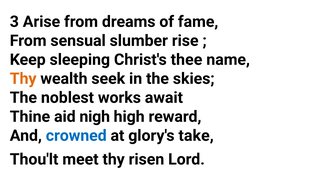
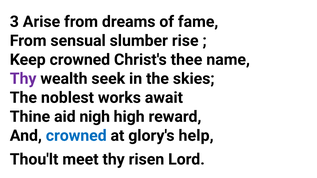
Keep sleeping: sleeping -> crowned (80, 60)
Thy colour: orange -> purple (23, 79)
take: take -> help (196, 136)
